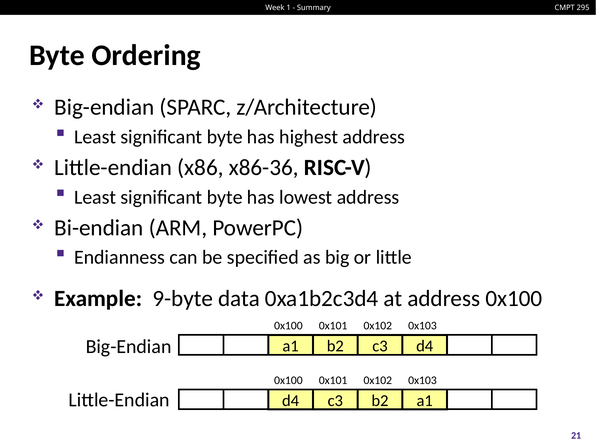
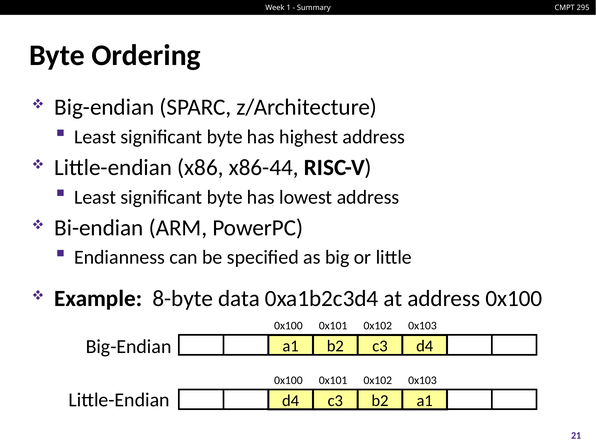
x86-36: x86-36 -> x86-44 (264, 168)
9-byte: 9-byte -> 8-byte (183, 298)
